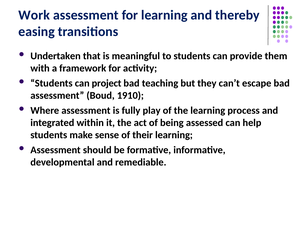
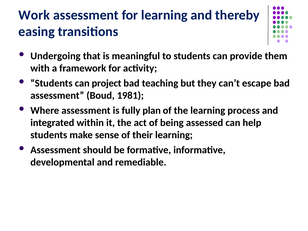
Undertaken: Undertaken -> Undergoing (55, 56)
1910: 1910 -> 1981 (130, 96)
play: play -> plan (152, 110)
